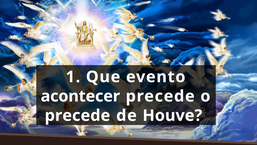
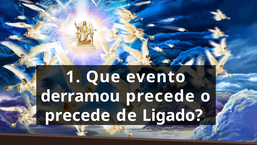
acontecer: acontecer -> derramou (80, 96)
Houve: Houve -> Ligado (172, 115)
